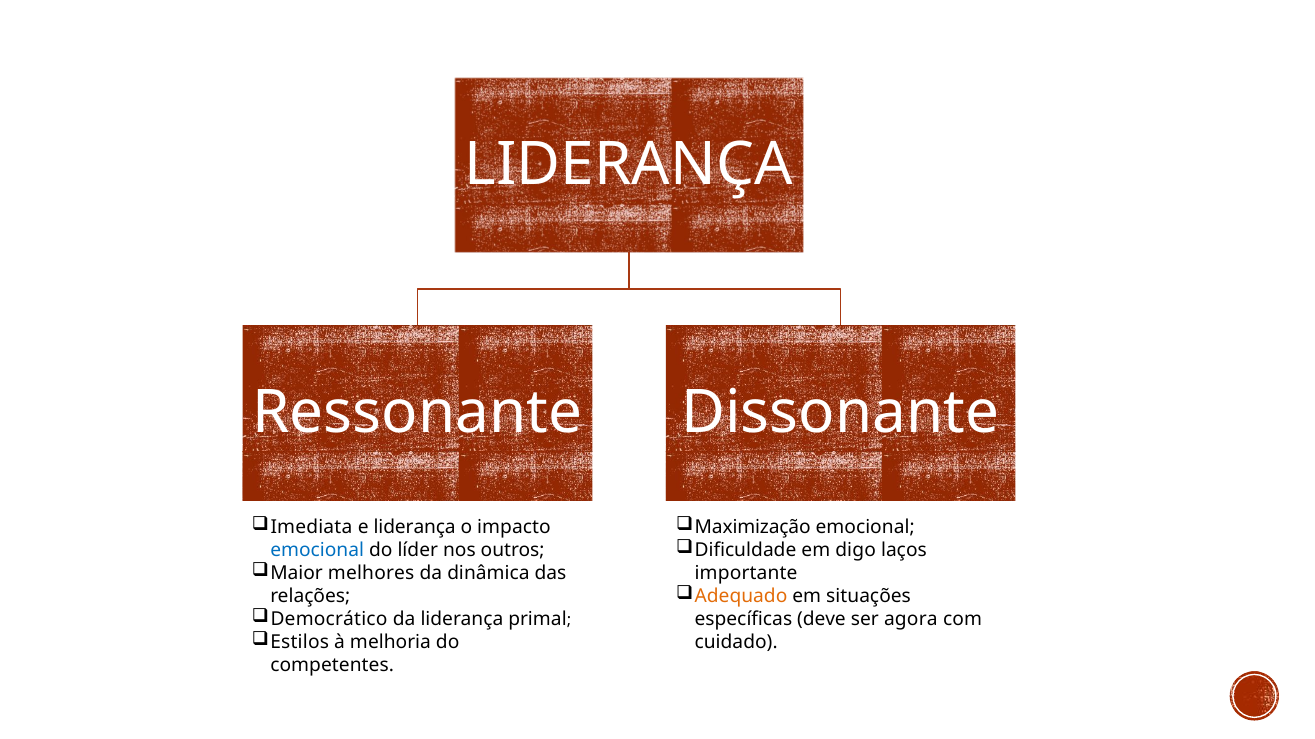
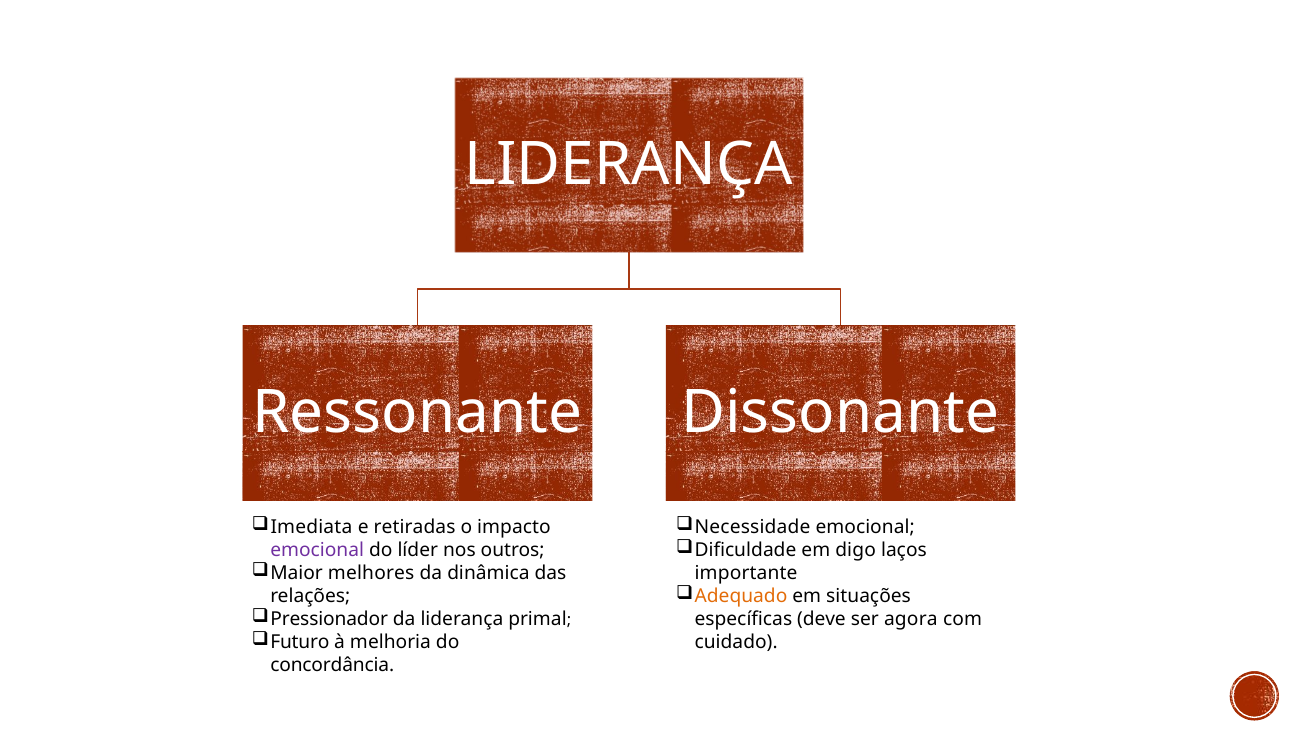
e liderança: liderança -> retiradas (415, 528)
Maximização: Maximização -> Necessidade (753, 528)
emocional colour: blue -> purple (317, 551)
Democrático: Democrático -> Pressionador (329, 620)
Estilos: Estilos -> Futuro (300, 643)
competentes: competentes -> concordância (332, 666)
